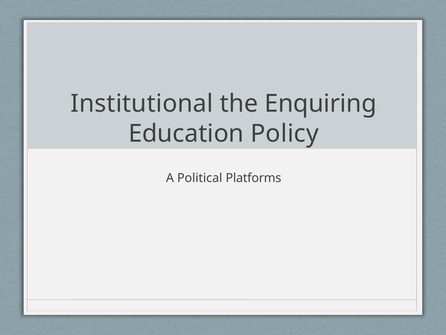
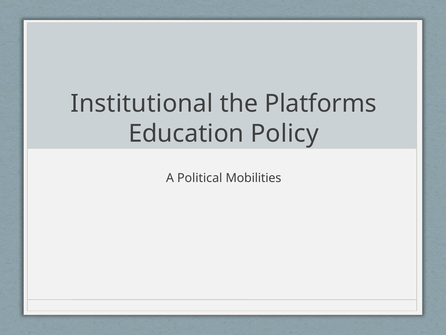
Enquiring: Enquiring -> Platforms (321, 104)
Platforms: Platforms -> Mobilities (253, 178)
